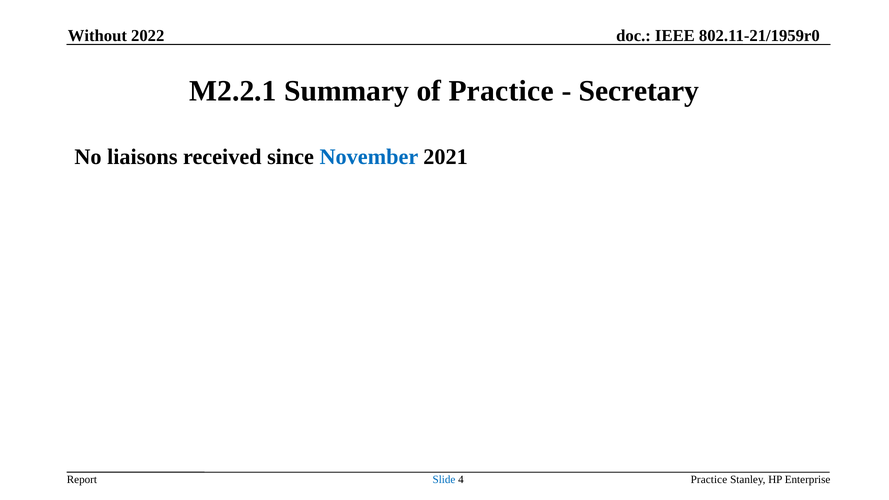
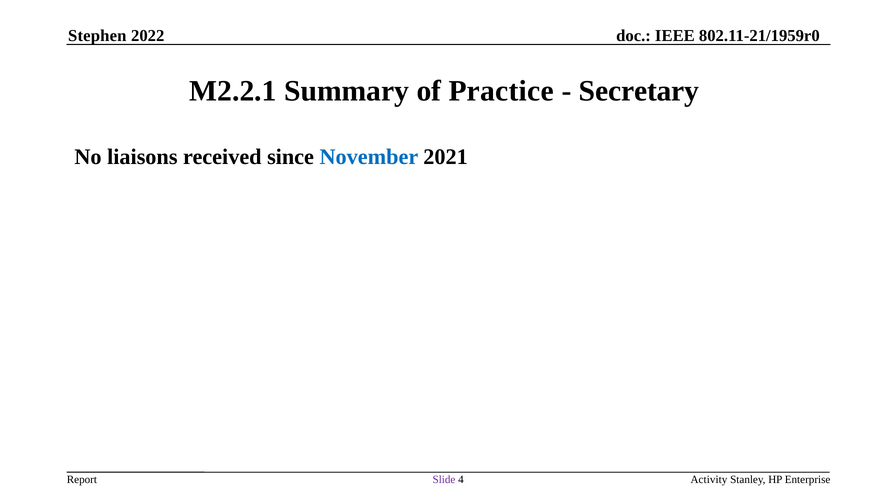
Without: Without -> Stephen (97, 36)
Slide colour: blue -> purple (444, 480)
Practice: Practice -> Activity (709, 480)
